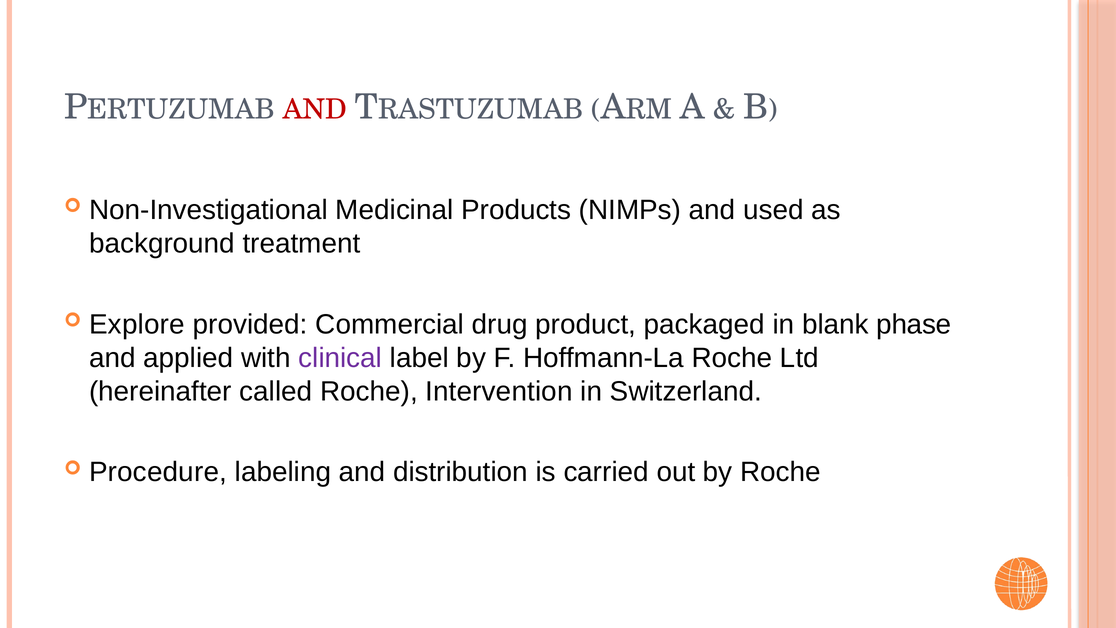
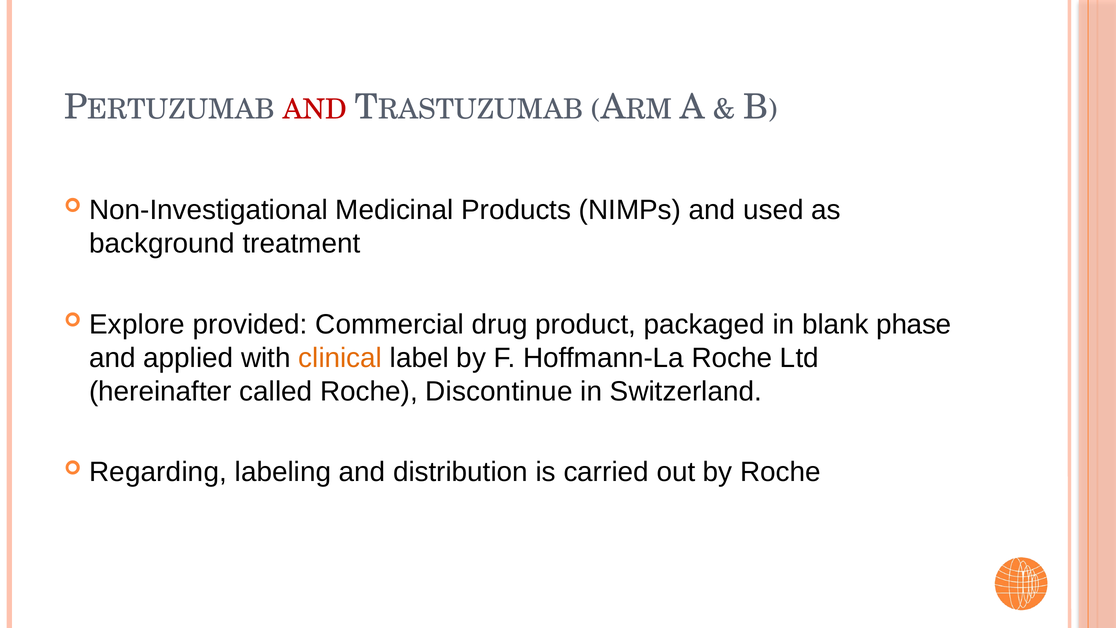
clinical colour: purple -> orange (340, 358)
Intervention: Intervention -> Discontinue (499, 391)
Procedure: Procedure -> Regarding (158, 472)
